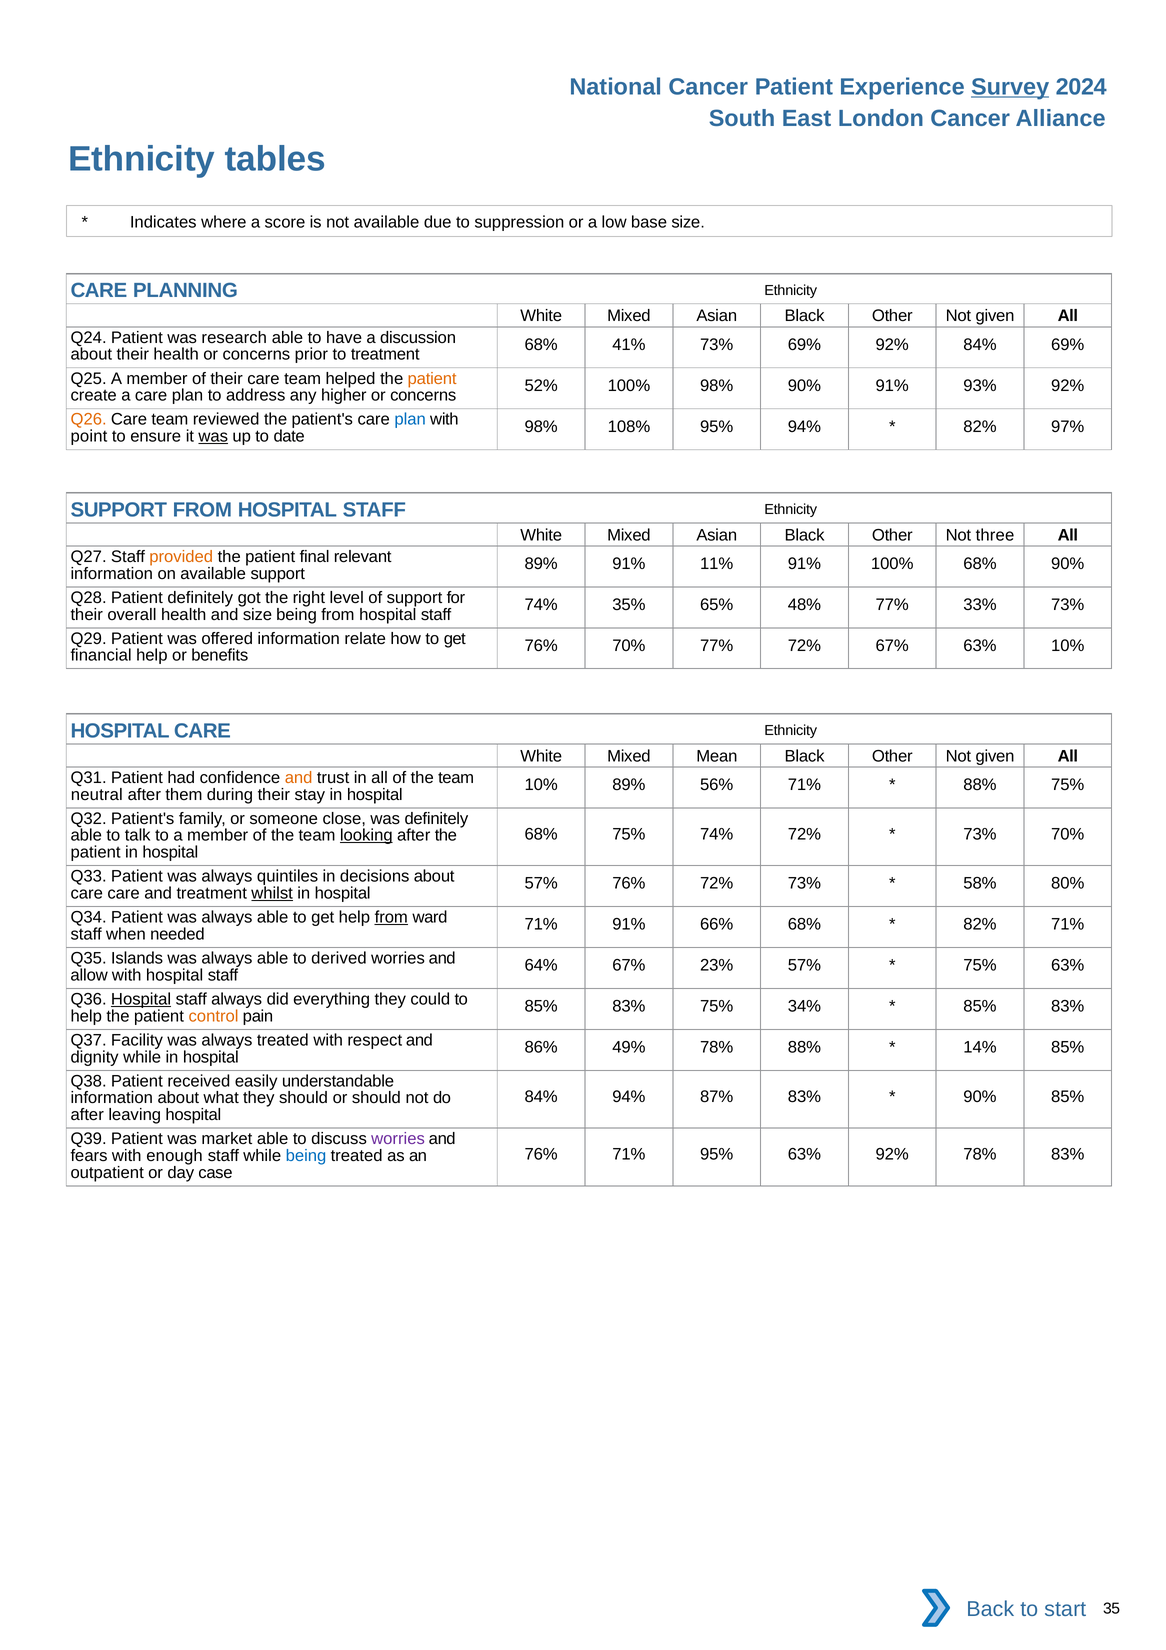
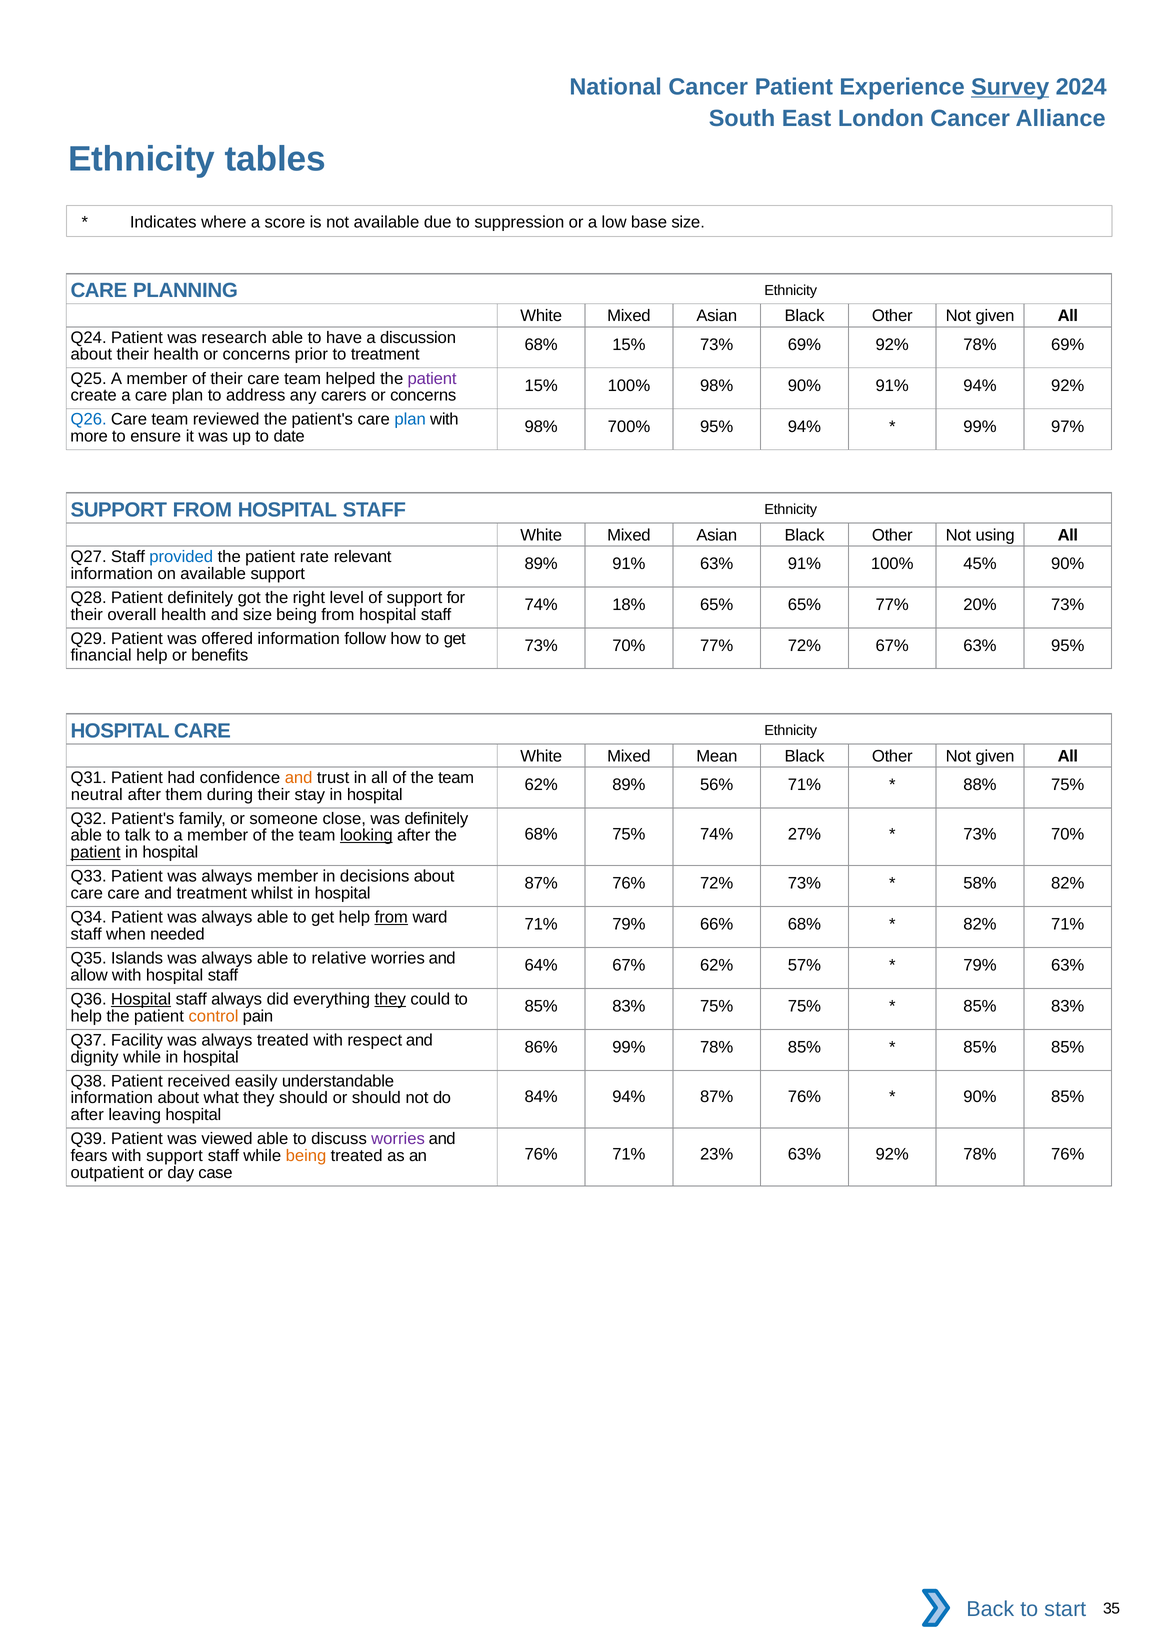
68% 41%: 41% -> 15% (629, 345)
69% 92% 84%: 84% -> 78% (980, 345)
patient colour: orange -> purple (432, 379)
52%: 52% -> 15% (541, 386)
91% 93%: 93% -> 94% (980, 386)
higher: higher -> carers (344, 395)
Q26 colour: orange -> blue (89, 420)
108%: 108% -> 700% (629, 427)
82%: 82% -> 99% (980, 427)
point: point -> more (89, 436)
was underline: present -> none (213, 436)
three: three -> using (995, 535)
provided colour: orange -> blue (181, 557)
final: final -> rate (314, 557)
91% 11%: 11% -> 63% (717, 564)
100% 68%: 68% -> 45% (980, 564)
35%: 35% -> 18% (629, 605)
65% 48%: 48% -> 65% (804, 605)
33%: 33% -> 20% (980, 605)
relate: relate -> follow (365, 639)
76%: 76% -> 73% (541, 646)
63% 10%: 10% -> 95% (1068, 646)
10%: 10% -> 62% (541, 785)
74% 72%: 72% -> 27% (804, 834)
patient underline: none -> present (96, 852)
always quintiles: quintiles -> member (288, 876)
57%: 57% -> 87% (541, 884)
58% 80%: 80% -> 82% (1068, 884)
whilst underline: present -> none (272, 893)
71% 91%: 91% -> 79% (629, 924)
derived: derived -> relative (339, 958)
67% 23%: 23% -> 62% (717, 965)
75%: 75% -> 79% (980, 965)
they underline: none -> present (390, 999)
75% 34%: 34% -> 75% (804, 1006)
86% 49%: 49% -> 99% (629, 1047)
78% 88%: 88% -> 85% (804, 1047)
14%: 14% -> 85% (980, 1047)
94% 87% 83%: 83% -> 76% (804, 1097)
market: market -> viewed (227, 1139)
71% 95%: 95% -> 23% (717, 1154)
78% 83%: 83% -> 76% (1068, 1154)
with enough: enough -> support (175, 1156)
being colour: blue -> orange (306, 1156)
